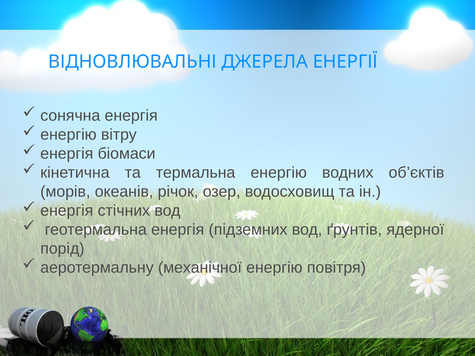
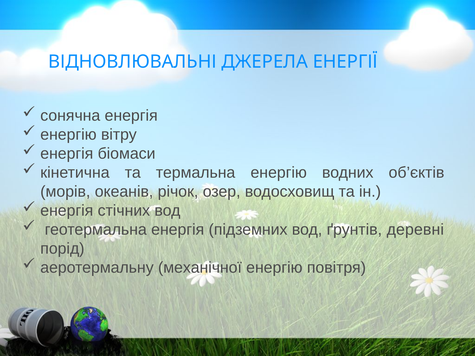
ядерної: ядерної -> деревні (415, 230)
